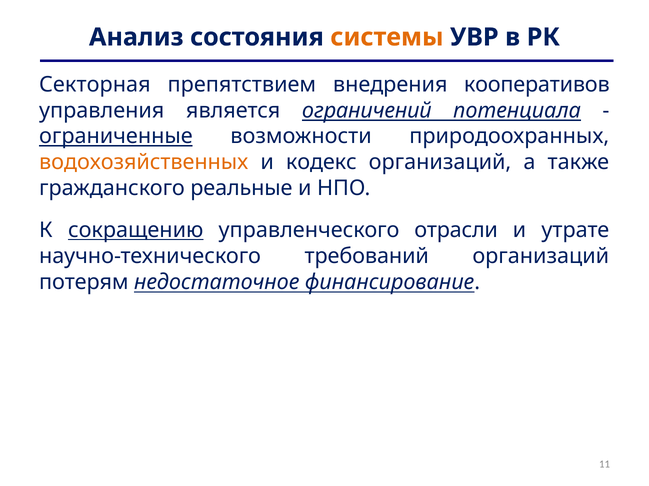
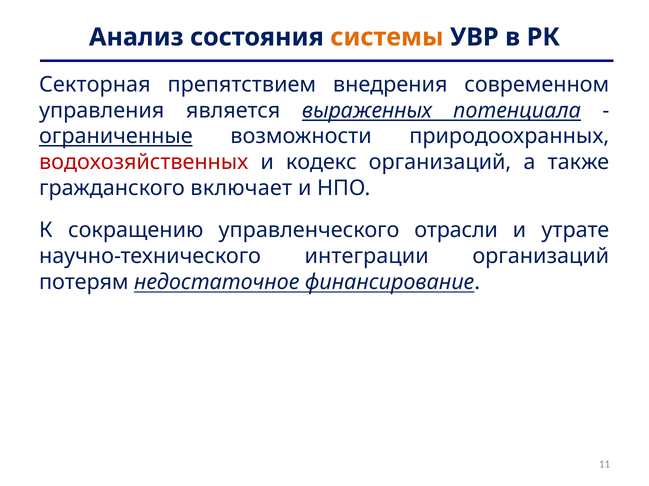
кооперативов: кооперативов -> современном (537, 85)
ограничений: ограничений -> выраженных (367, 111)
водохозяйственных colour: orange -> red (144, 163)
реальные: реальные -> включает (241, 188)
сокращению underline: present -> none (136, 231)
требований: требований -> интеграции (367, 257)
